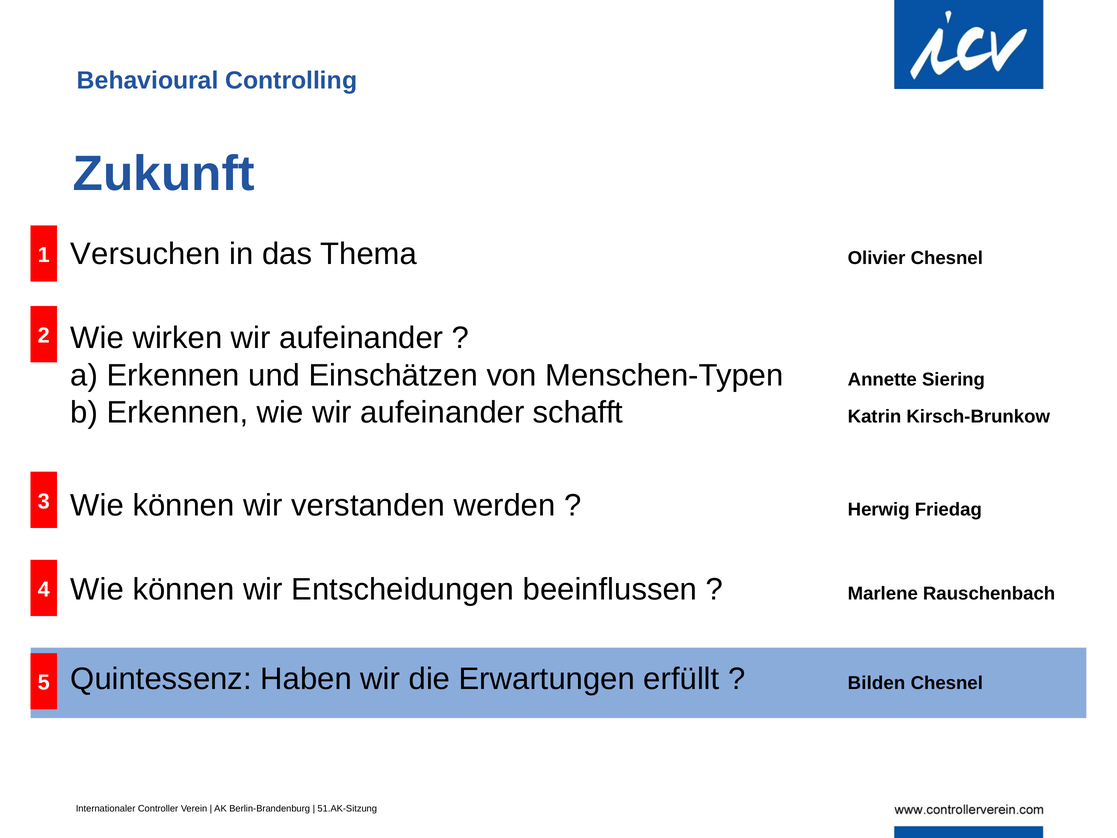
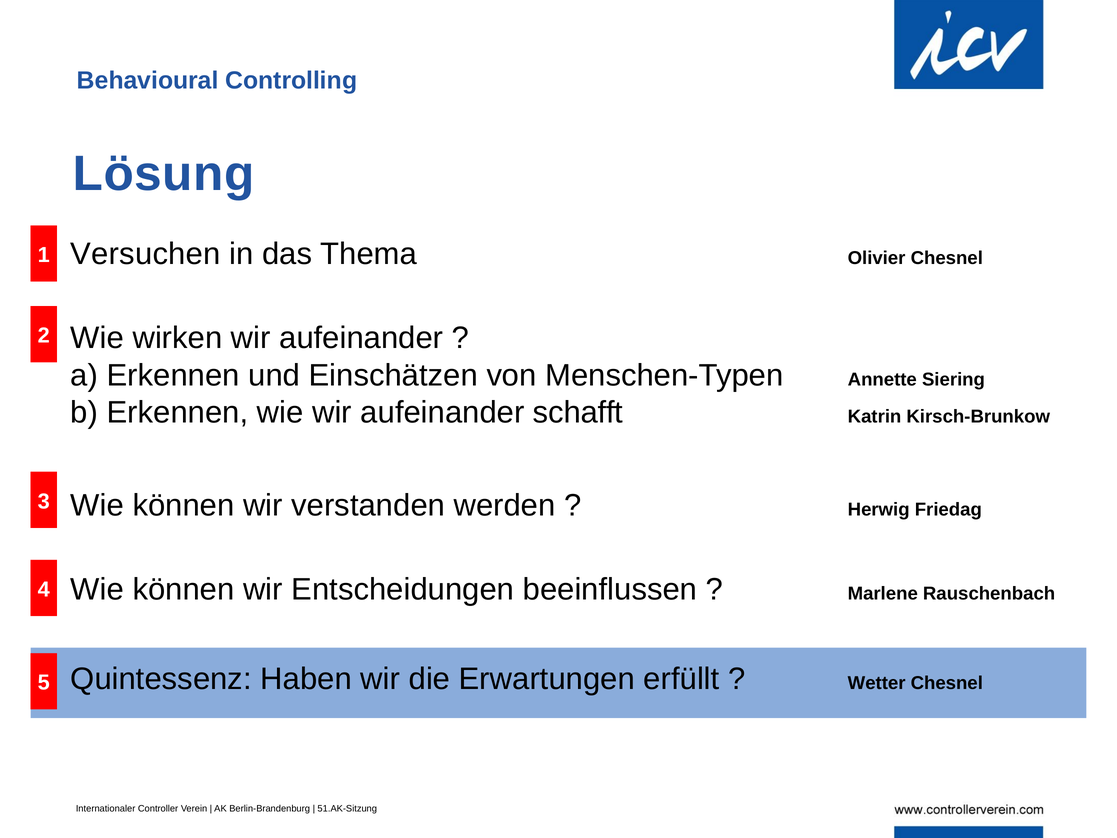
Zukunft: Zukunft -> Lösung (164, 174)
Bilden: Bilden -> Wetter (877, 683)
